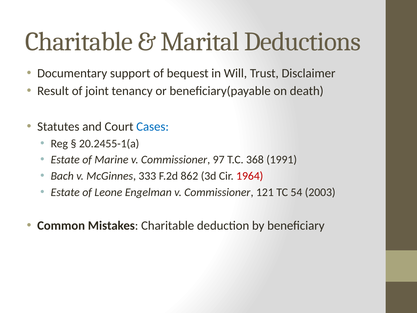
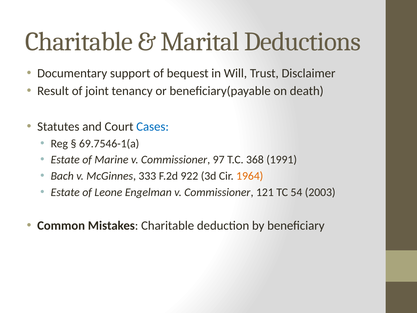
20.2455-1(a: 20.2455-1(a -> 69.7546-1(a (109, 143)
862: 862 -> 922 (189, 176)
1964 colour: red -> orange (250, 176)
